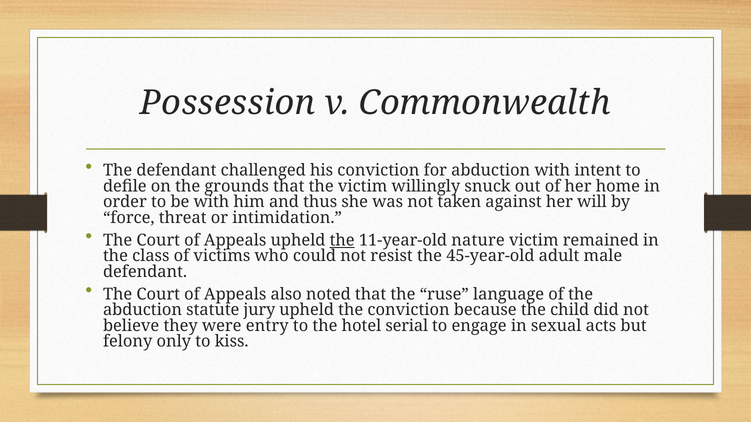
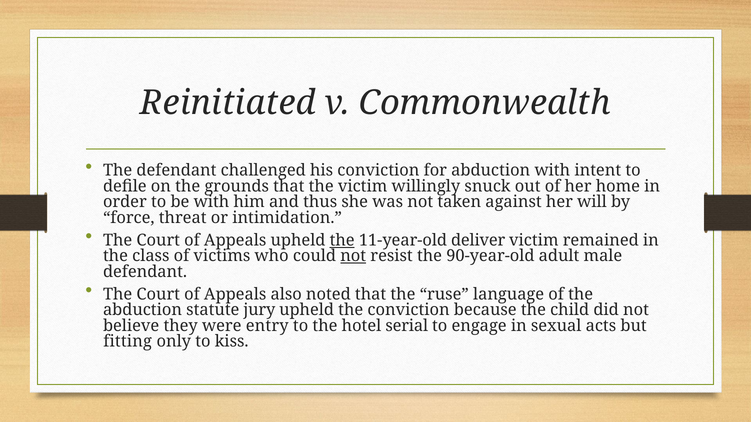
Possession: Possession -> Reinitiated (228, 103)
nature: nature -> deliver (478, 240)
not underline: none -> present (353, 256)
45-year-old: 45-year-old -> 90-year-old (490, 256)
felony: felony -> fitting (128, 342)
